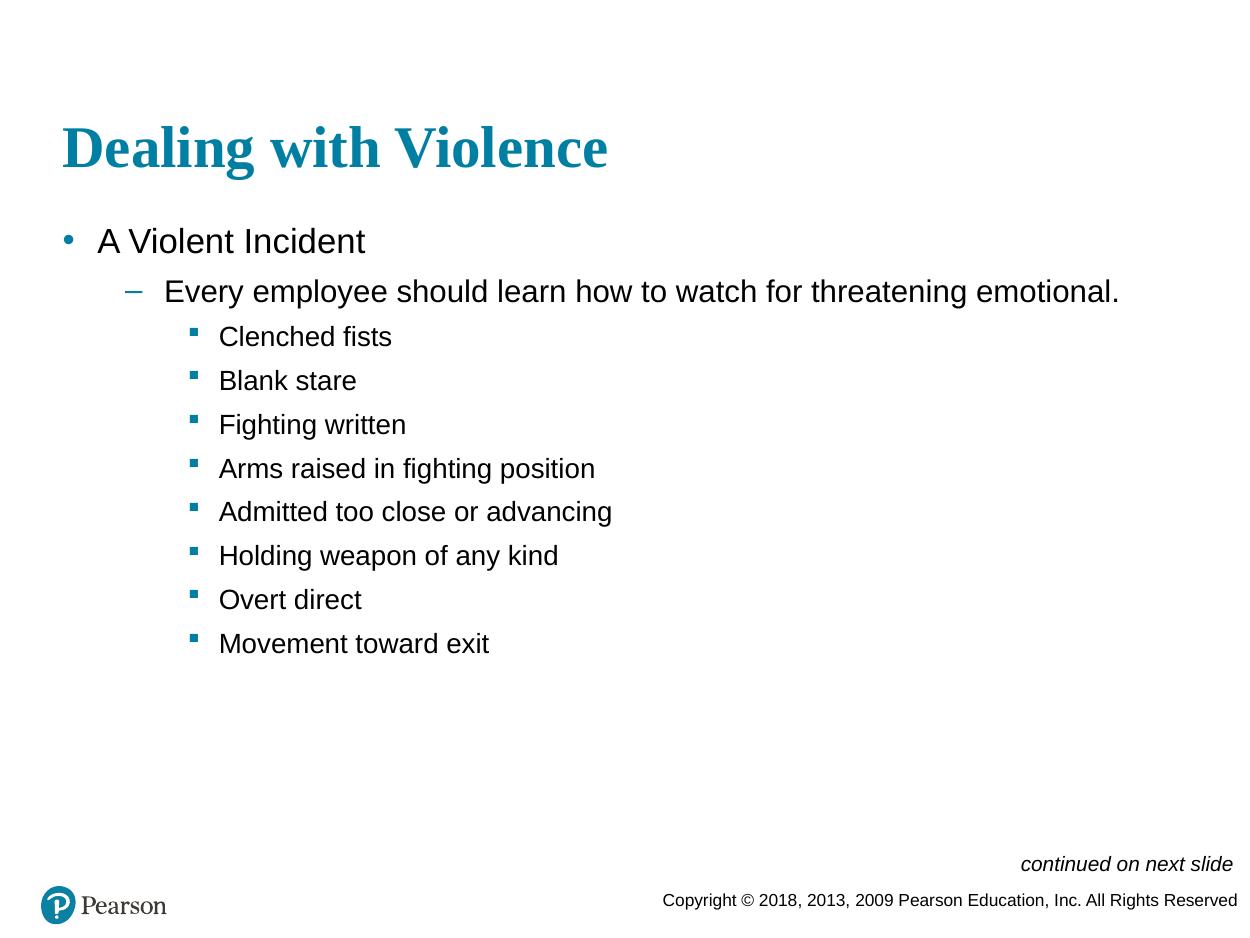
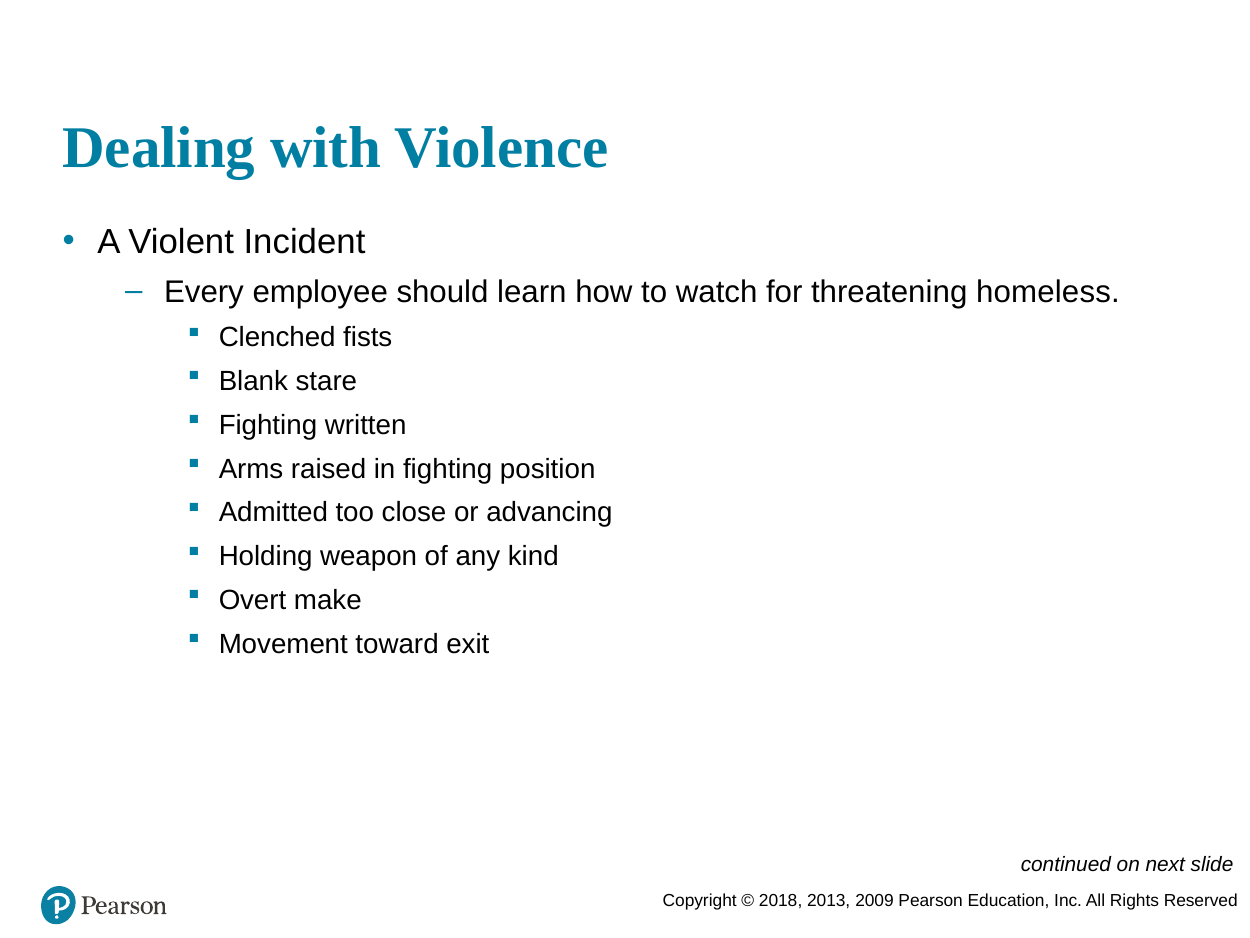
emotional: emotional -> homeless (1048, 292)
direct: direct -> make (328, 600)
